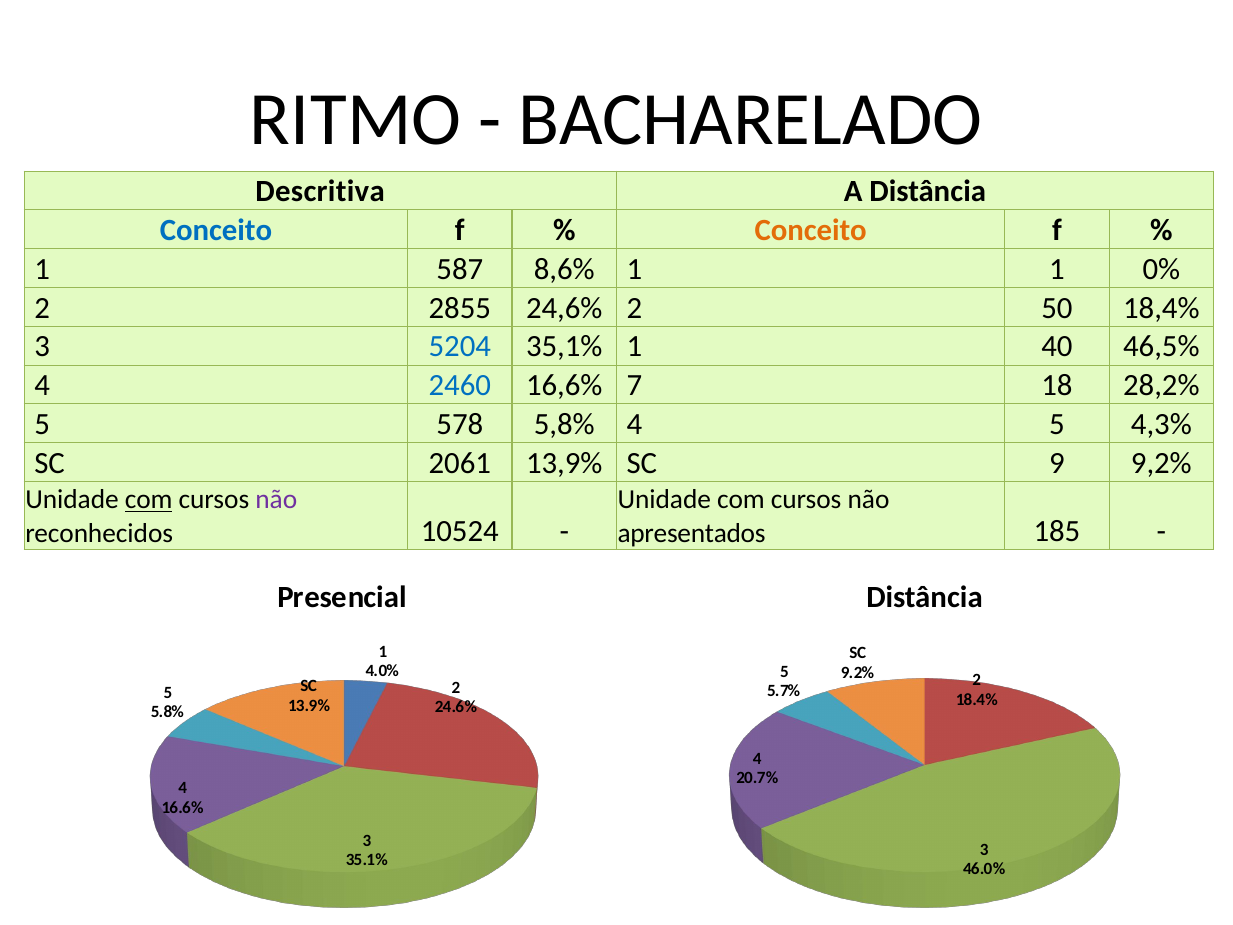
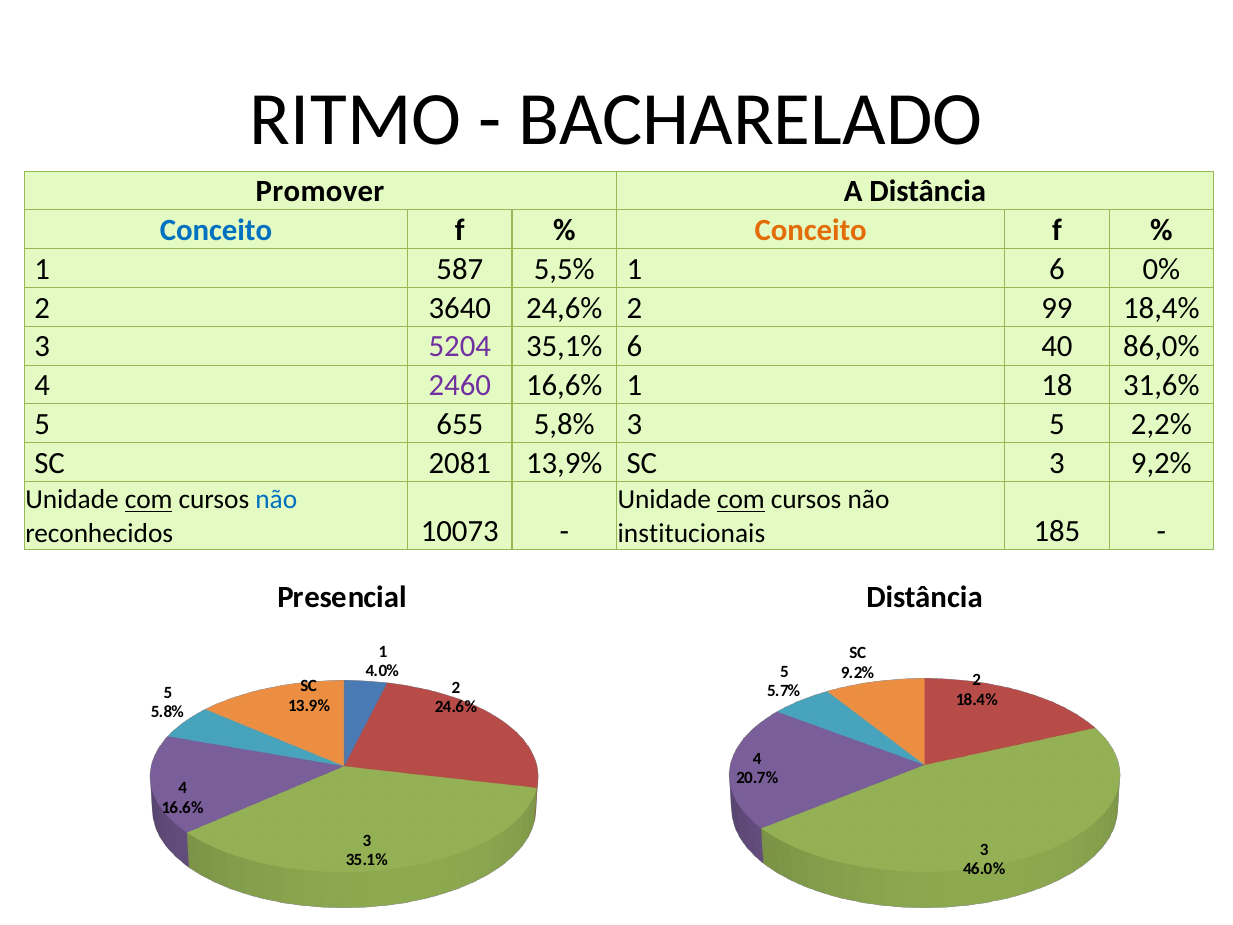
Descritiva: Descritiva -> Promover (320, 191)
8,6%: 8,6% -> 5,5% (564, 269)
1 1: 1 -> 6 (1057, 269)
2855: 2855 -> 3640 (460, 308)
50: 50 -> 99 (1057, 308)
5204 colour: blue -> purple (460, 347)
35,1% 1: 1 -> 6 (634, 347)
46,5%: 46,5% -> 86,0% (1161, 347)
2460 colour: blue -> purple (460, 385)
16,6% 7: 7 -> 1 (634, 385)
28,2%: 28,2% -> 31,6% (1161, 385)
578: 578 -> 655 (460, 424)
5,8% 4: 4 -> 3 (634, 424)
4,3%: 4,3% -> 2,2% (1161, 424)
2061: 2061 -> 2081 (460, 463)
SC 9: 9 -> 3 (1057, 463)
não colour: purple -> blue (276, 500)
com underline: none -> present (741, 500)
10524: 10524 -> 10073 (460, 531)
apresentados: apresentados -> institucionais (691, 533)
